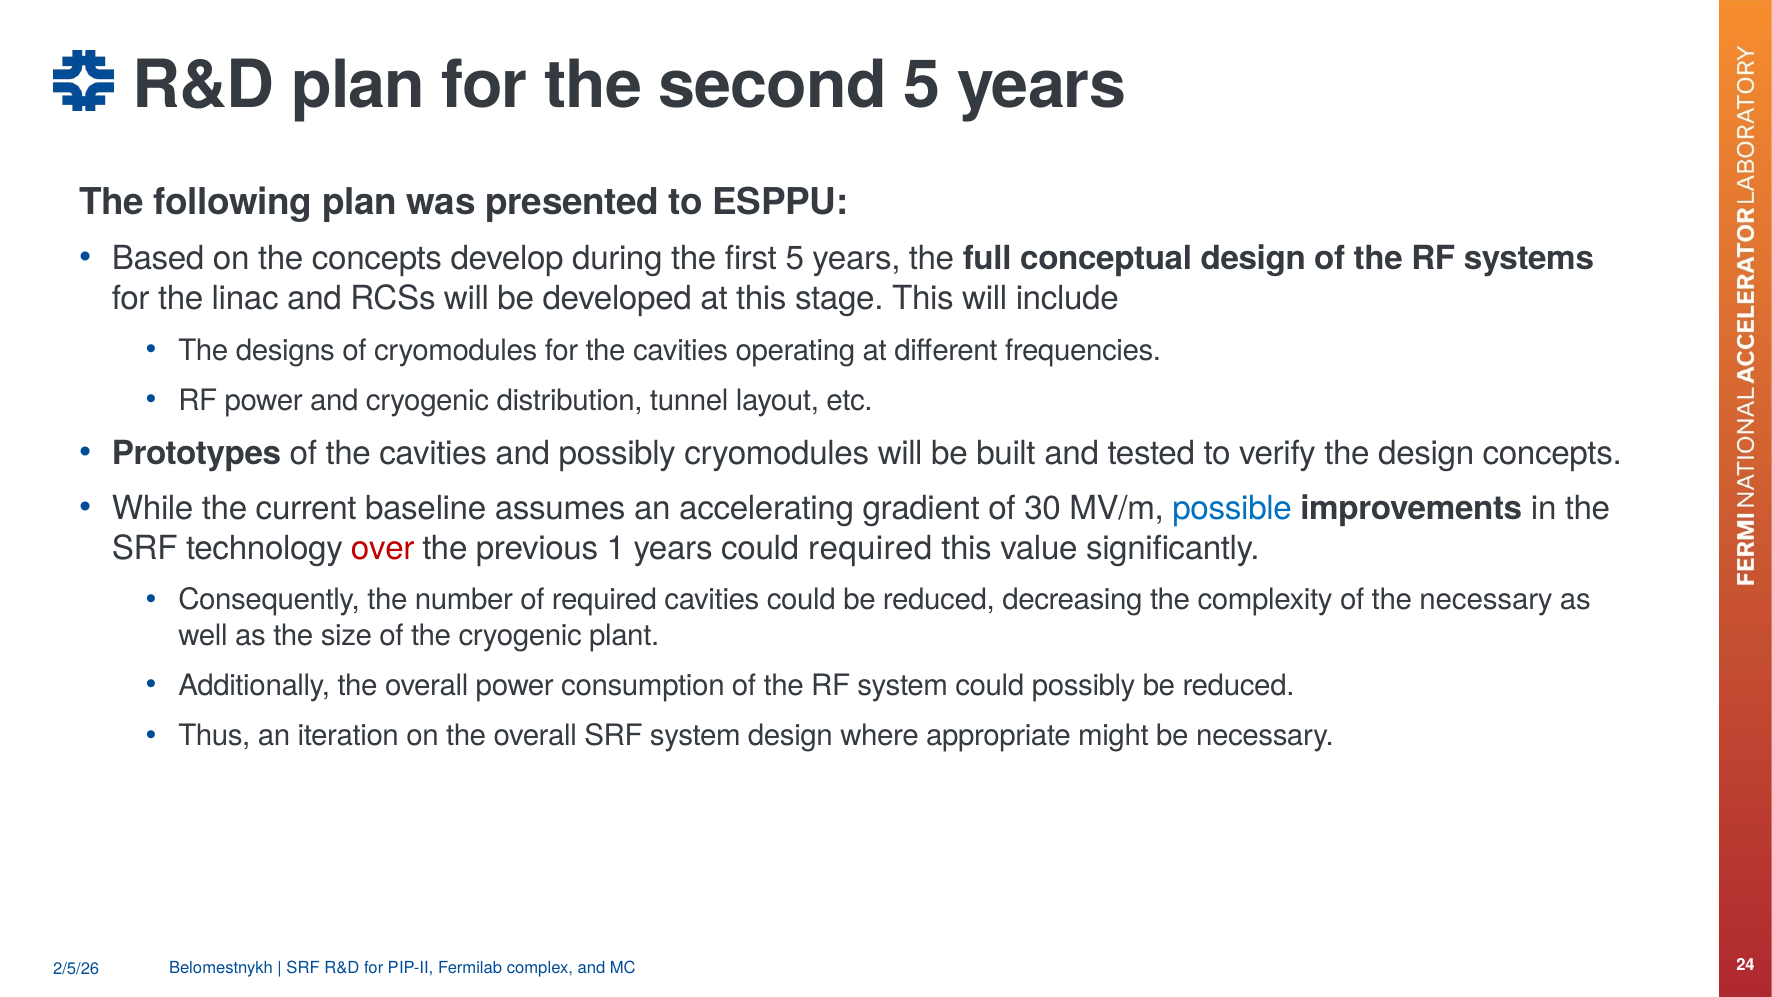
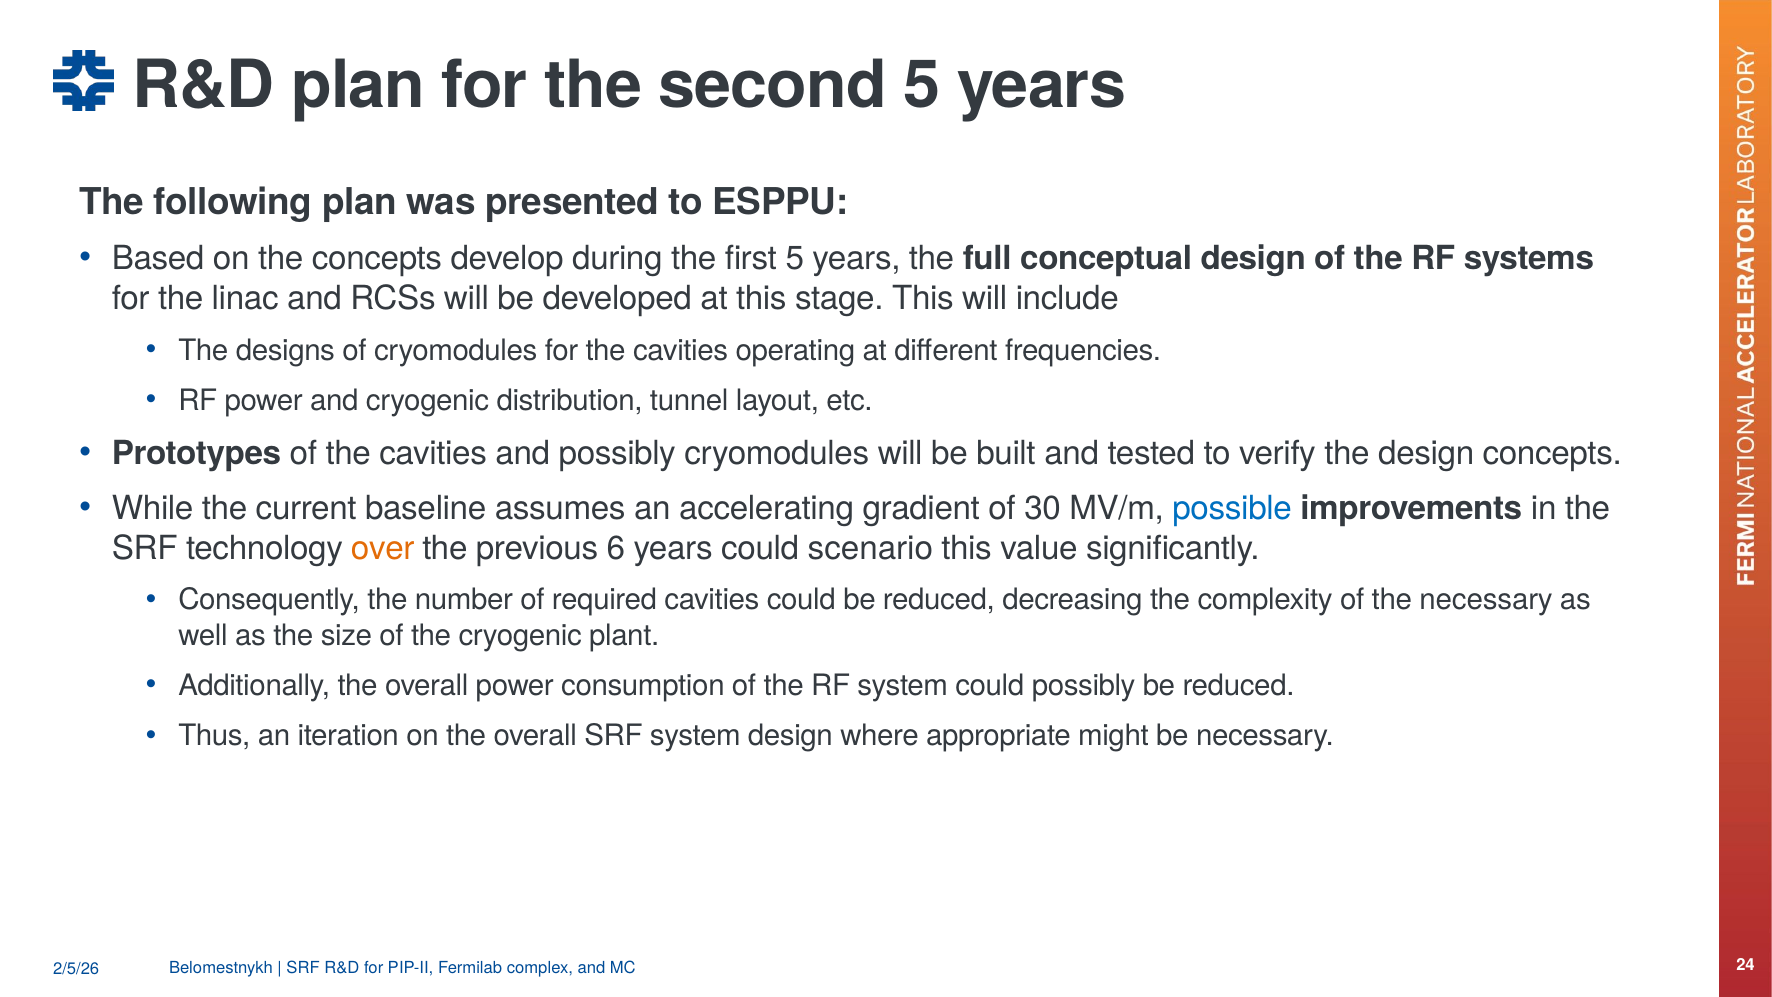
over colour: red -> orange (383, 548)
1: 1 -> 6 (616, 548)
could required: required -> scenario (870, 548)
